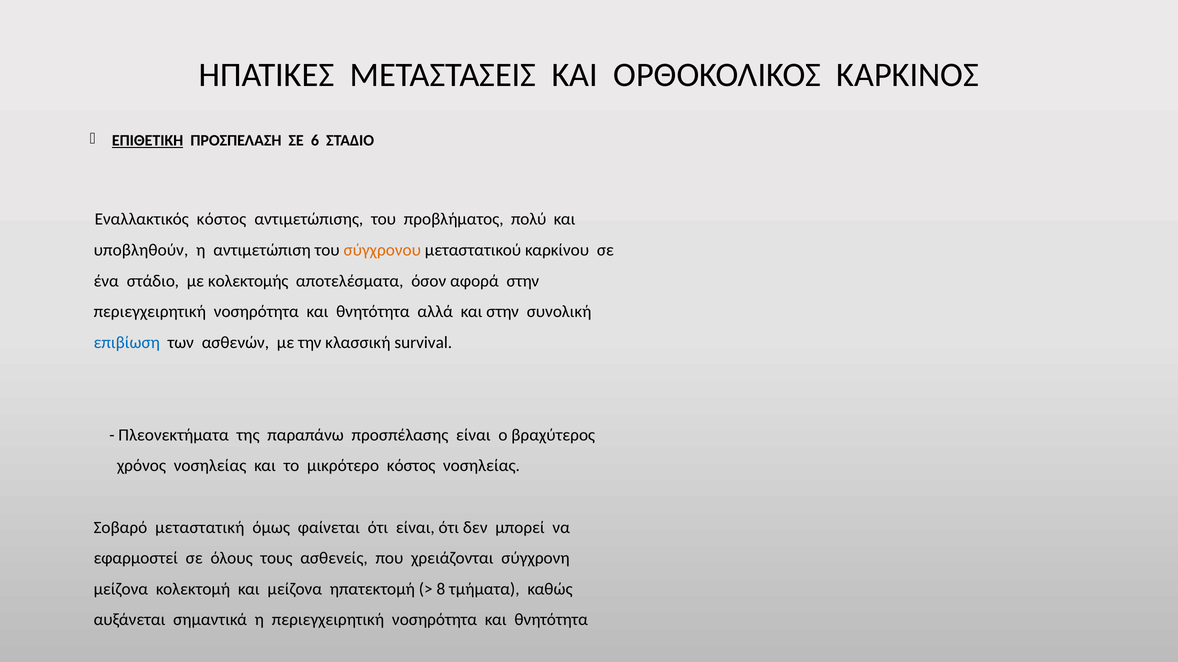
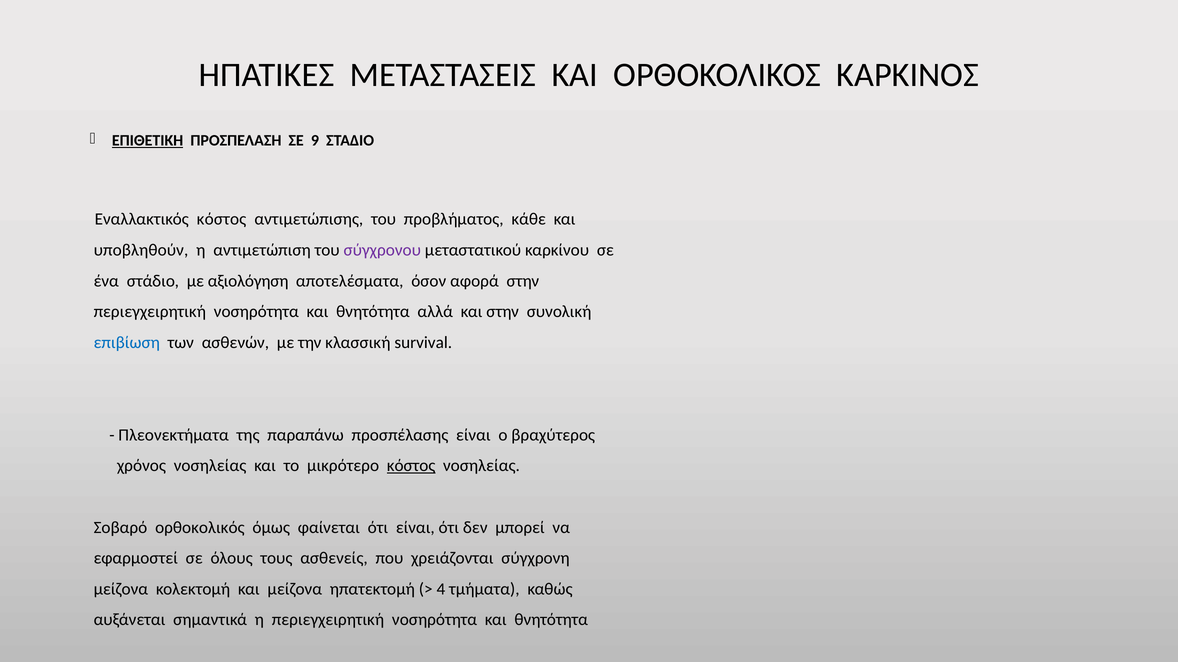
6: 6 -> 9 (315, 141)
πολύ: πολύ -> κάθε (529, 219)
σύγχρονου colour: orange -> purple (382, 250)
κολεκτομής: κολεκτομής -> αξιολόγηση (248, 281)
κόστος underline: none -> present (411, 466)
μεταστατική: μεταστατική -> ορθοκολικός (200, 528)
8: 8 -> 4 (441, 590)
